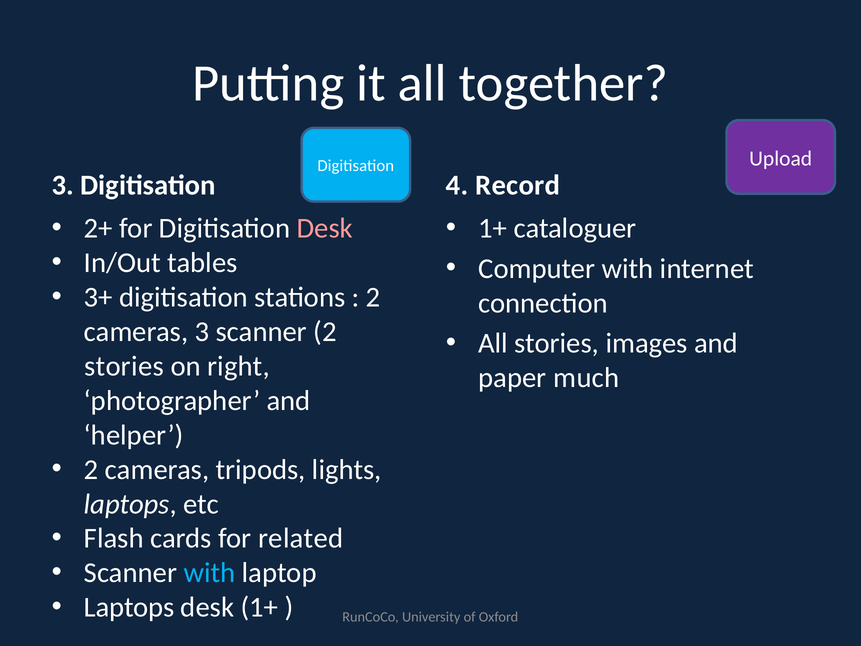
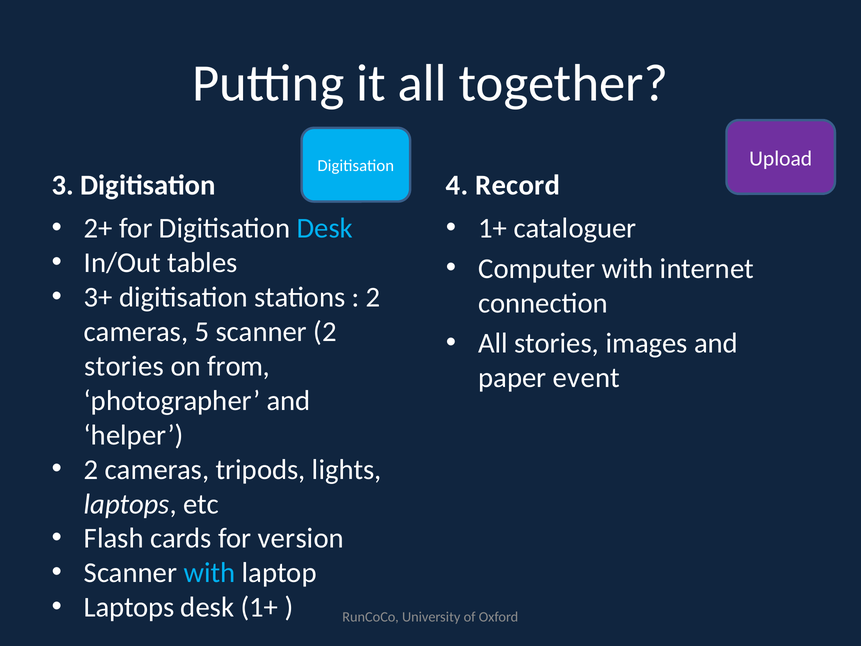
Desk colour: pink -> light blue (325, 228)
cameras 3: 3 -> 5 (202, 332)
right: right -> from (239, 366)
much: much -> event (586, 378)
related: related -> version (301, 538)
